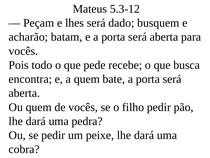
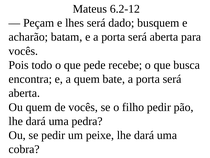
5.3-12: 5.3-12 -> 6.2-12 (125, 9)
